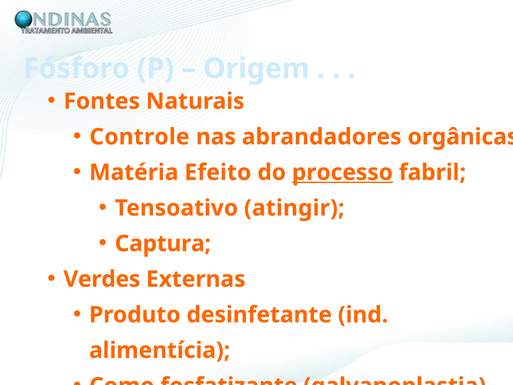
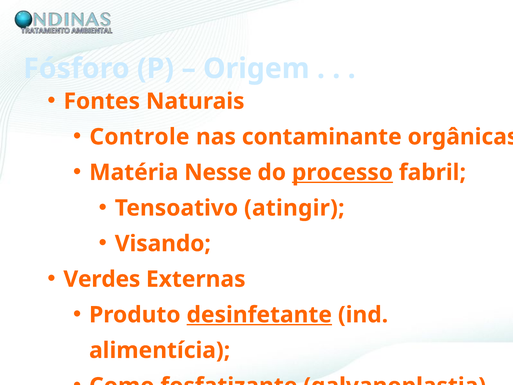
abrandadores: abrandadores -> contaminante (322, 137)
Efeito: Efeito -> Nesse (218, 172)
Captura: Captura -> Visando (163, 243)
desinfetante underline: none -> present (259, 315)
